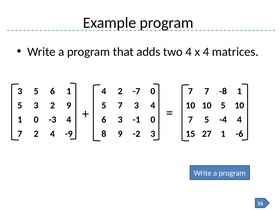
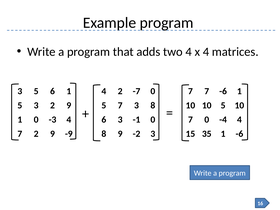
7 -8: -8 -> -6 (223, 91)
3 4: 4 -> 8 (153, 105)
7 5: 5 -> 0 (207, 120)
7 2 4: 4 -> 9 (52, 134)
27: 27 -> 35 (207, 134)
